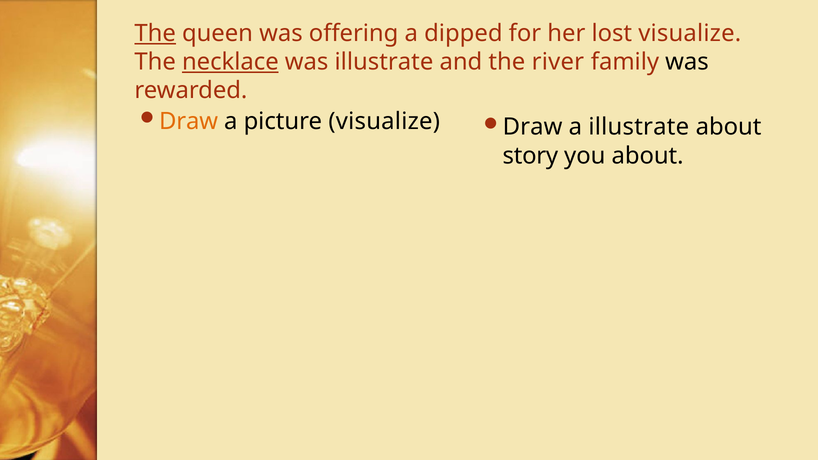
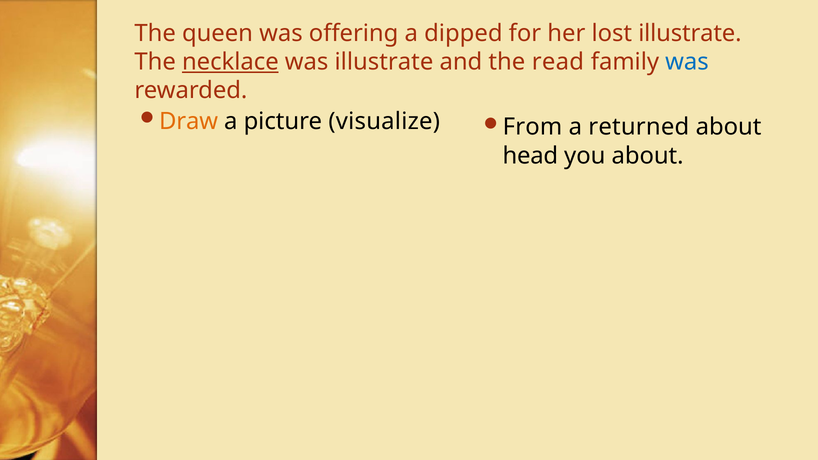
The underline: present -> none (155, 33)
lost visualize: visualize -> illustrate (690, 33)
river: river -> read (558, 62)
was colour: black -> blue (687, 62)
Draw: Draw -> From (532, 127)
a illustrate: illustrate -> returned (639, 127)
story: story -> head (530, 156)
